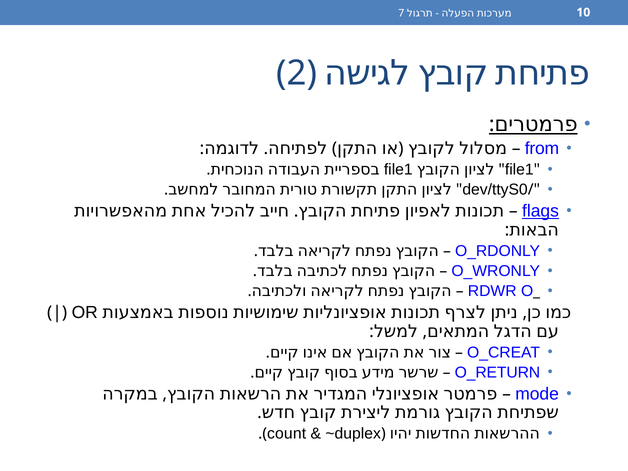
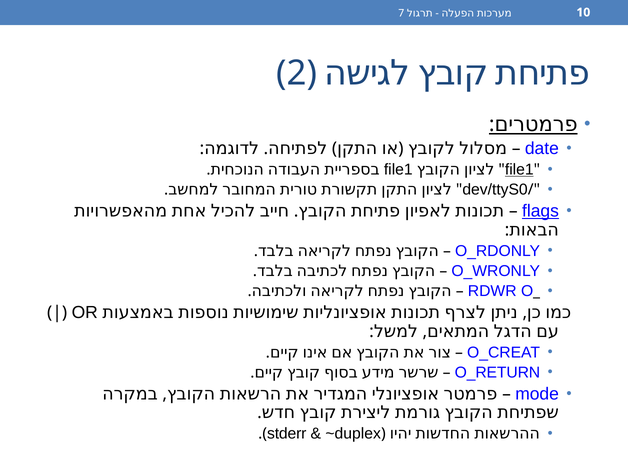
from: from -> date (542, 148)
file1 underline: none -> present (519, 169)
count: count -> stderr (287, 434)
